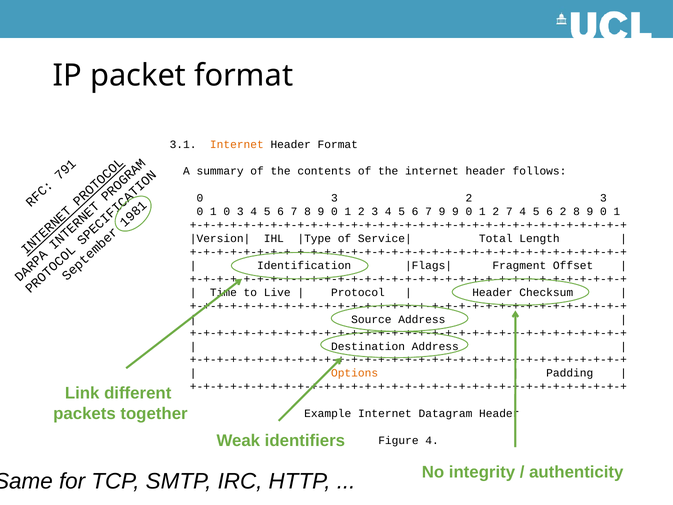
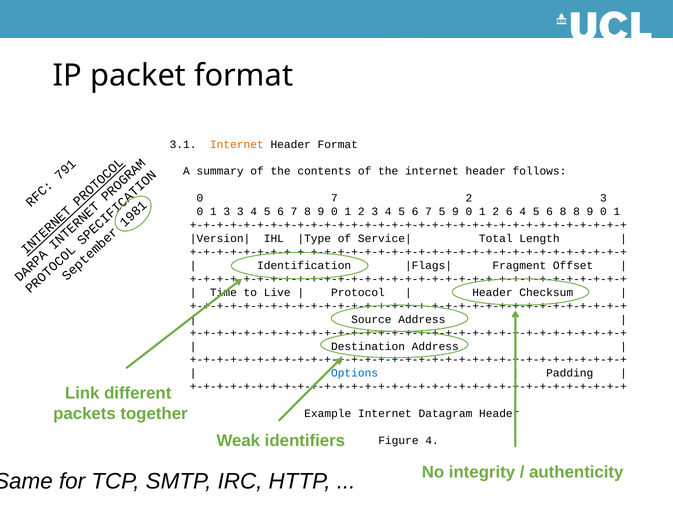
3: 3 -> 7 (334, 198)
1 0: 0 -> 3 (227, 212)
6 7 9: 9 -> 5 (442, 212)
2 7: 7 -> 6 (509, 212)
6 2: 2 -> 8 (563, 212)
Options colour: orange -> blue (355, 373)
